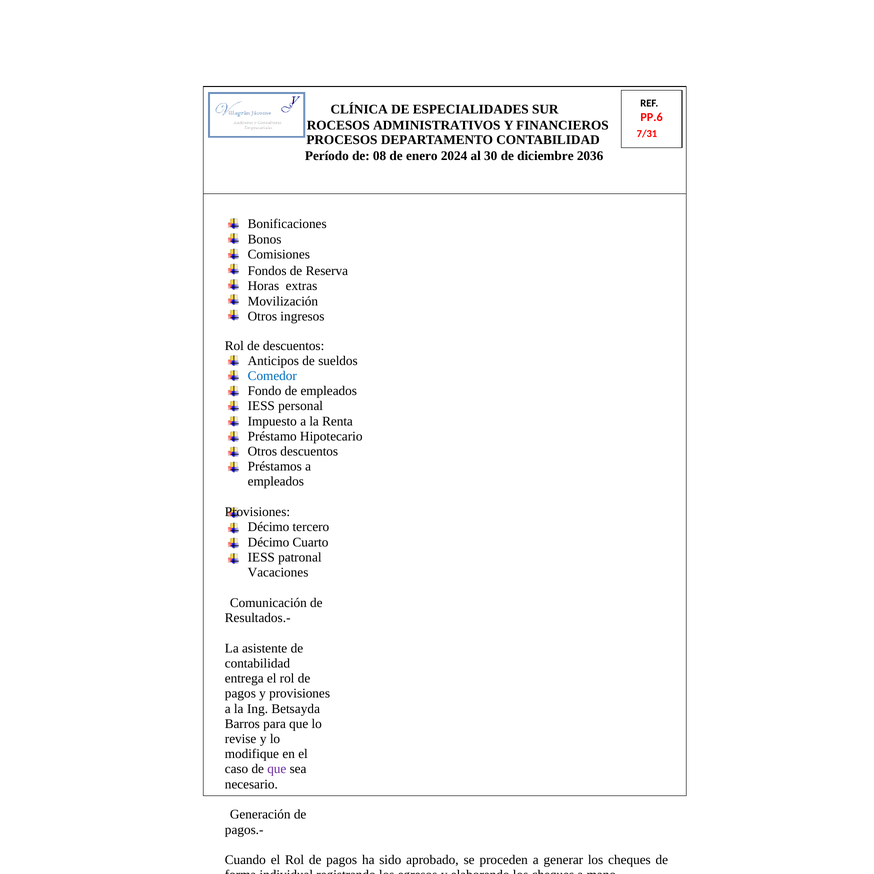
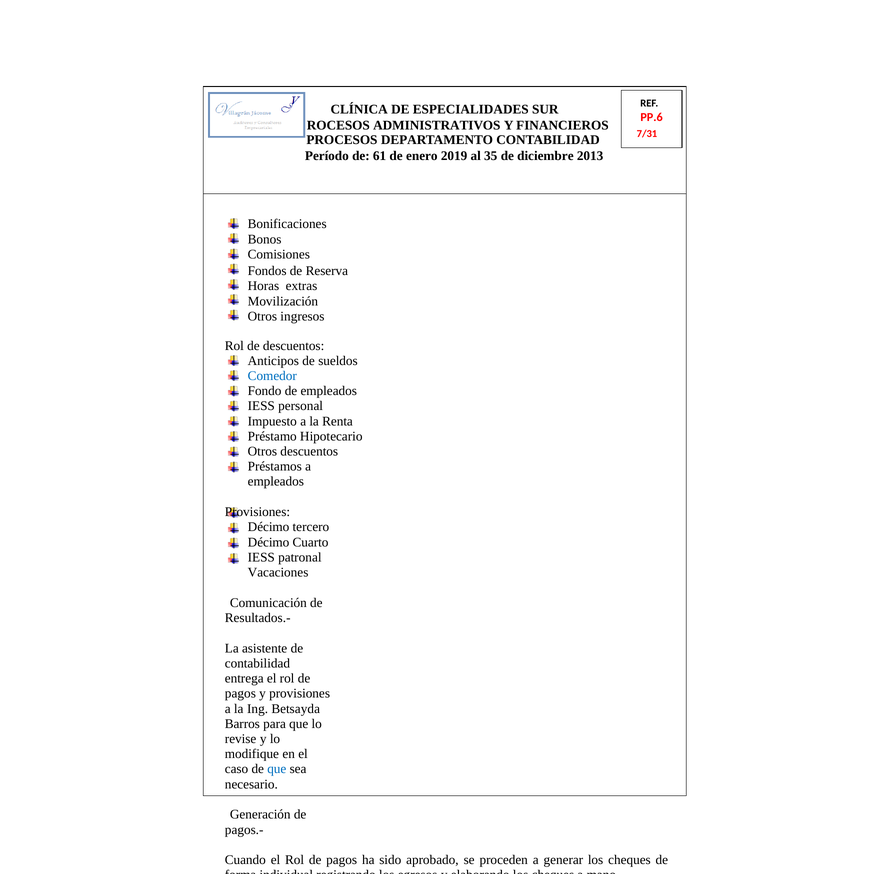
08: 08 -> 61 (380, 156)
2024: 2024 -> 2019 (454, 156)
30: 30 -> 35 (491, 156)
2036: 2036 -> 2013 (590, 156)
que colour: purple -> blue (277, 769)
